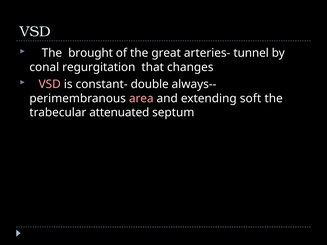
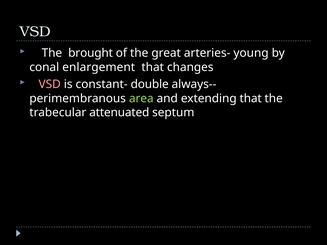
tunnel: tunnel -> young (251, 53)
regurgitation: regurgitation -> enlargement (99, 67)
area colour: pink -> light green (141, 98)
extending soft: soft -> that (251, 98)
